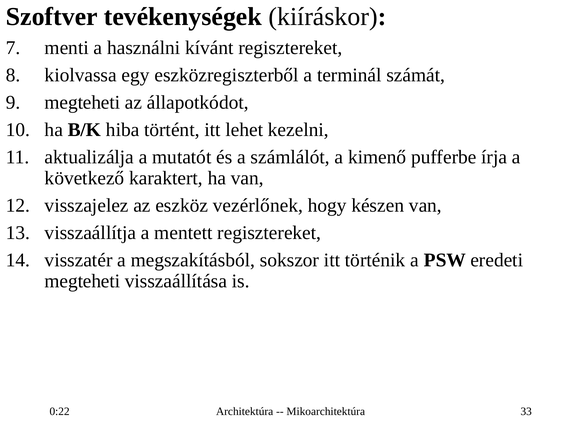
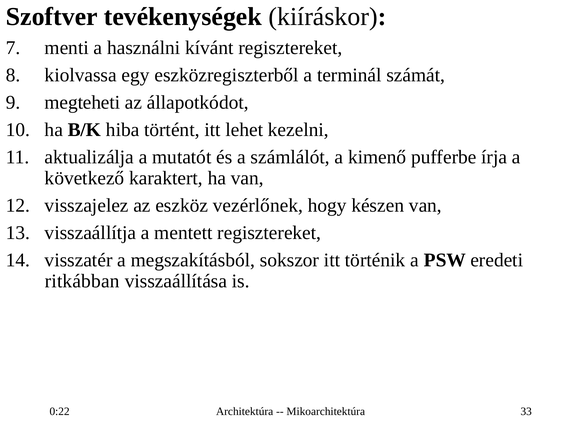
megteheti: megteheti -> ritkábban (82, 281)
